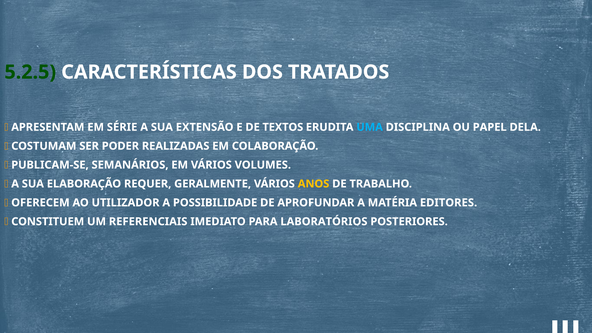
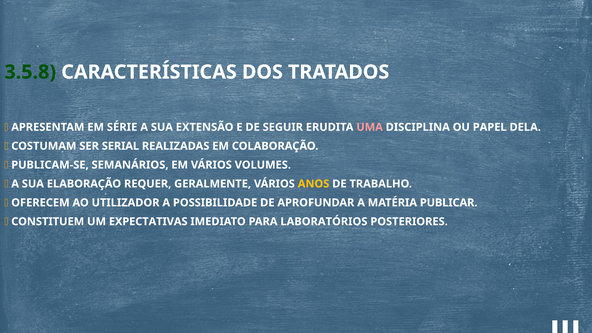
5.2.5: 5.2.5 -> 3.5.8 (30, 72)
TEXTOS: TEXTOS -> SEGUIR (283, 127)
UMA colour: light blue -> pink (370, 127)
PODER: PODER -> SERIAL (120, 146)
EDITORES: EDITORES -> PUBLICAR (449, 203)
REFERENCIAIS: REFERENCIAIS -> EXPECTATIVAS (148, 222)
